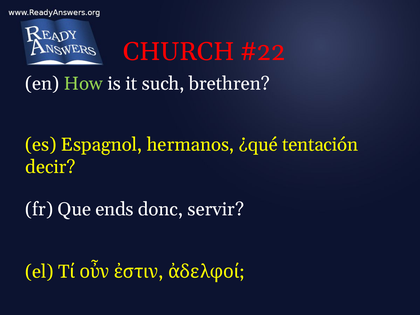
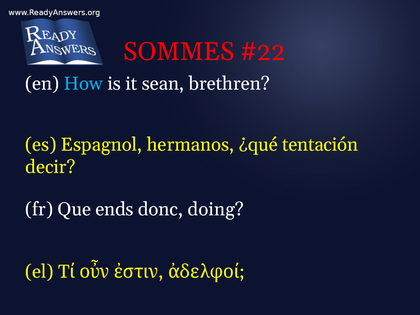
CHURCH: CHURCH -> SOMMES (179, 52)
How colour: light green -> light blue (83, 84)
such: such -> sean (163, 84)
servir: servir -> doing (216, 209)
